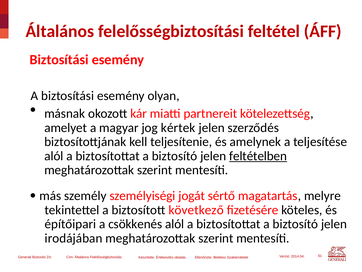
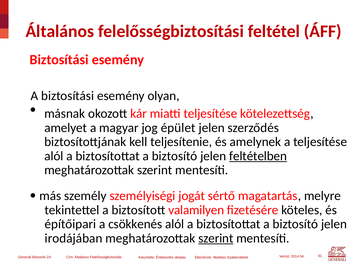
miatti partnereit: partnereit -> teljesítése (210, 113)
kértek: kértek -> épület (178, 128)
következő: következő -> valamilyen (196, 210)
szerint underline: none -> present (216, 238)
